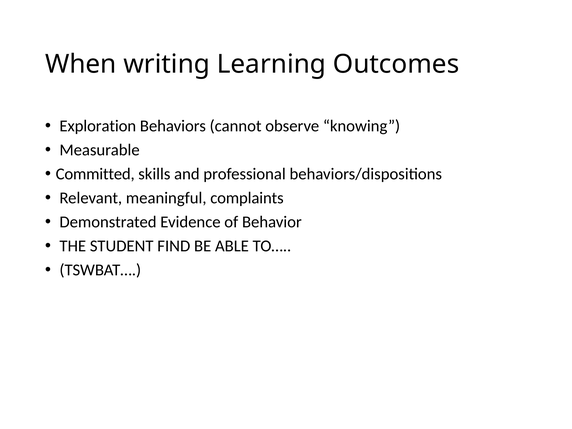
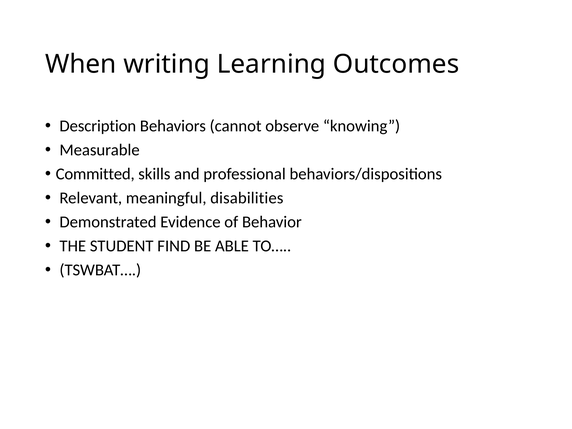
Exploration: Exploration -> Description (98, 126)
complaints: complaints -> disabilities (247, 198)
